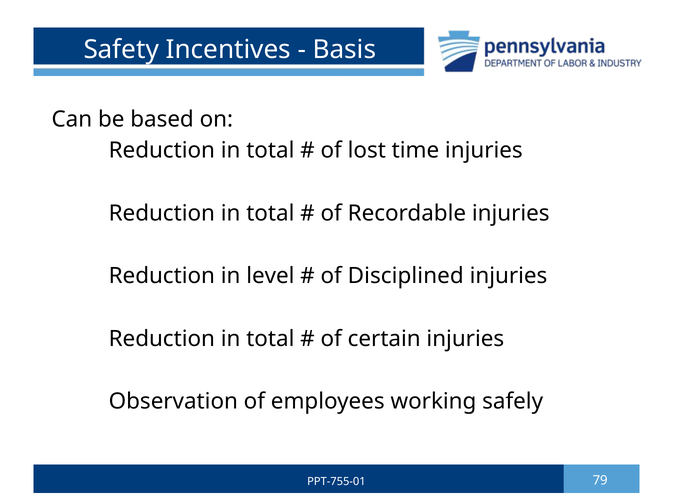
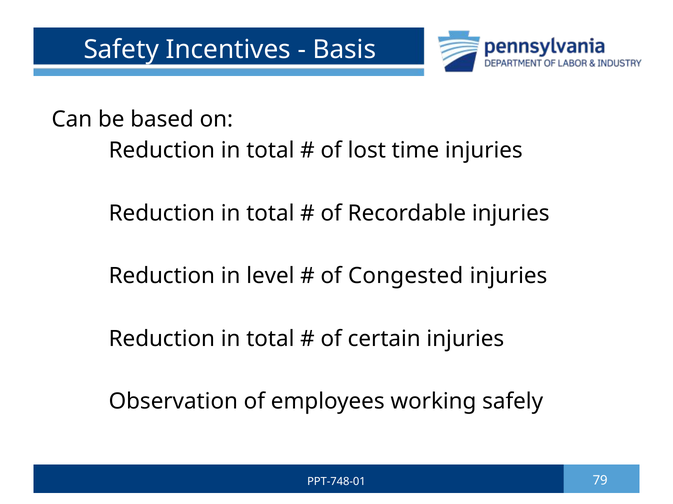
Disciplined: Disciplined -> Congested (406, 276)
PPT-755-01: PPT-755-01 -> PPT-748-01 (336, 482)
